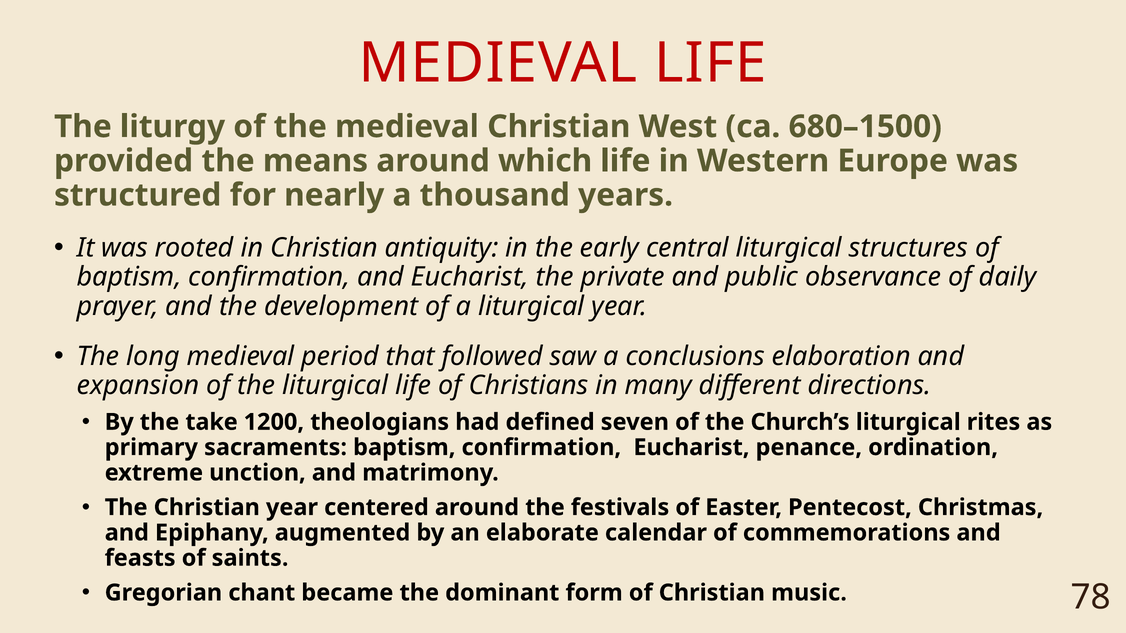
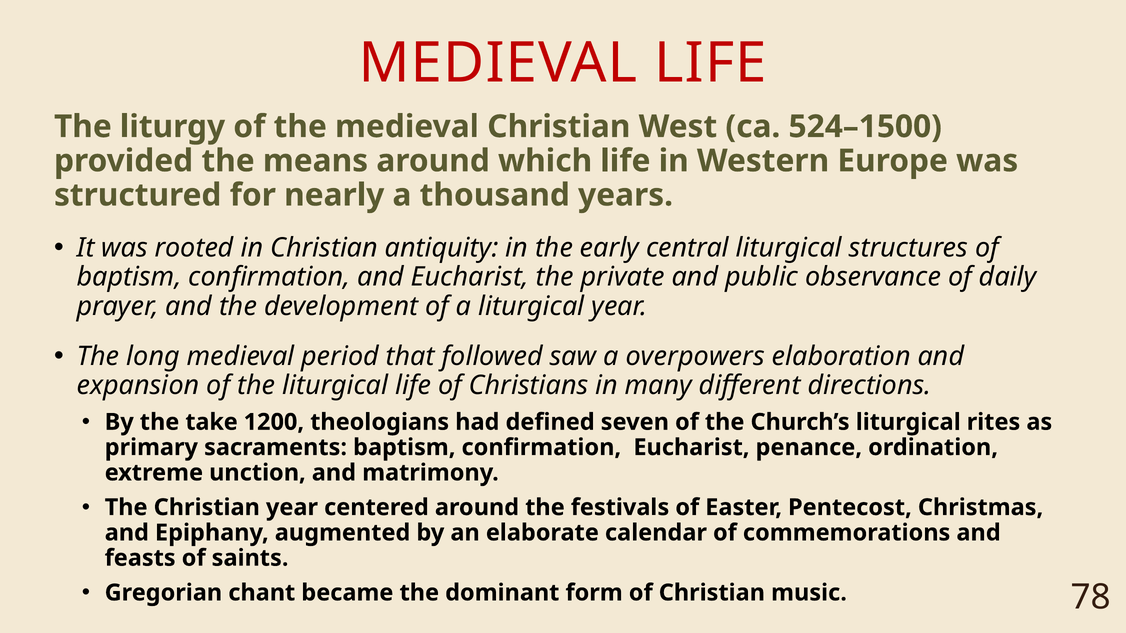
680–1500: 680–1500 -> 524–1500 (865, 127)
conclusions: conclusions -> overpowers (695, 357)
